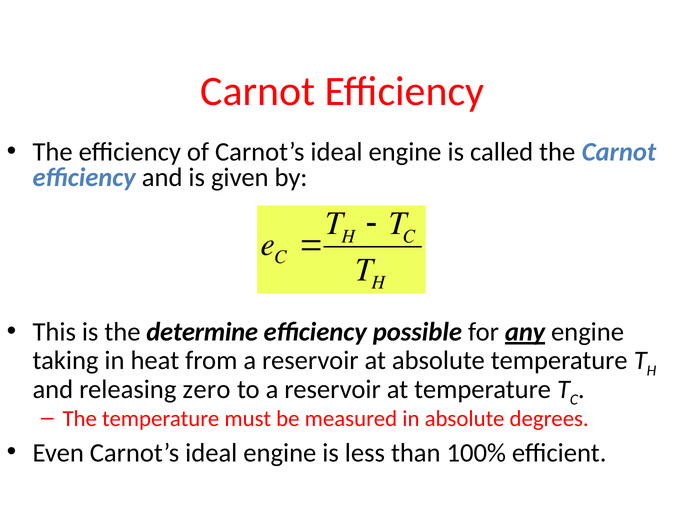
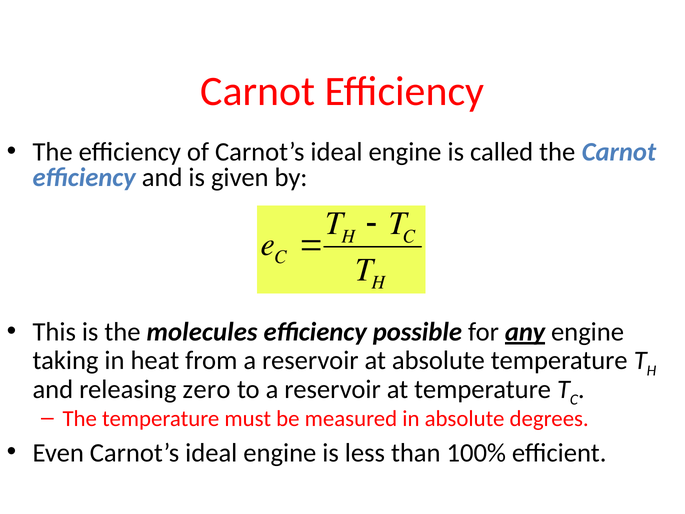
determine: determine -> molecules (202, 332)
